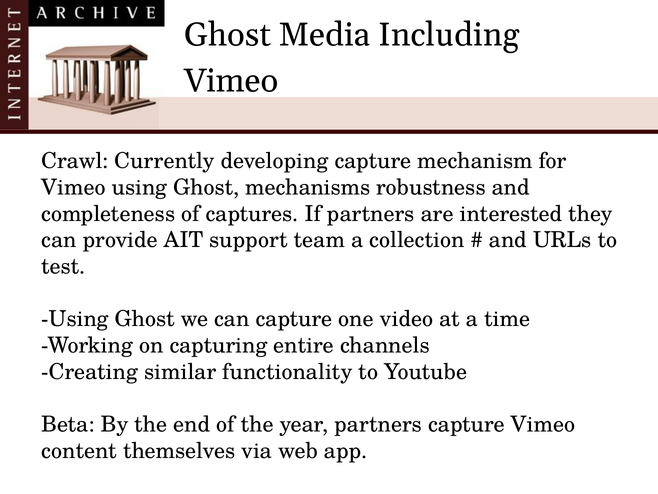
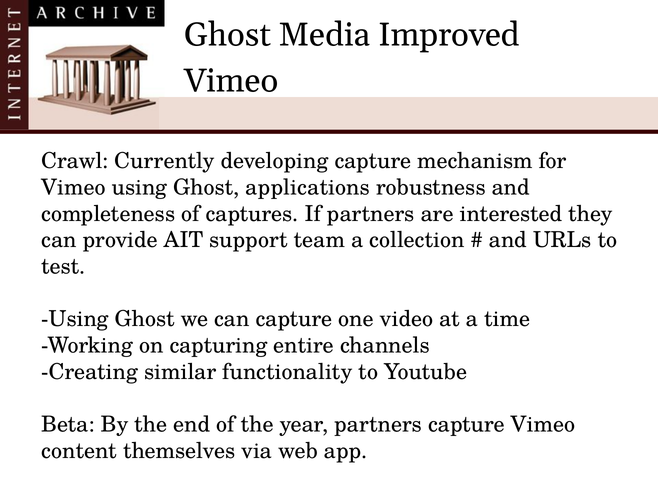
Including: Including -> Improved (449, 35)
mechanisms: mechanisms -> applications (308, 187)
